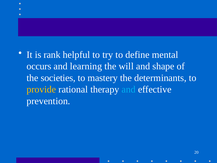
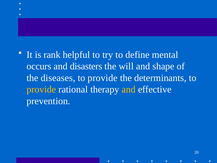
learning: learning -> disasters (86, 66)
societies: societies -> diseases (58, 78)
mastery: mastery -> provide (103, 78)
and colour: light blue -> yellow (129, 89)
